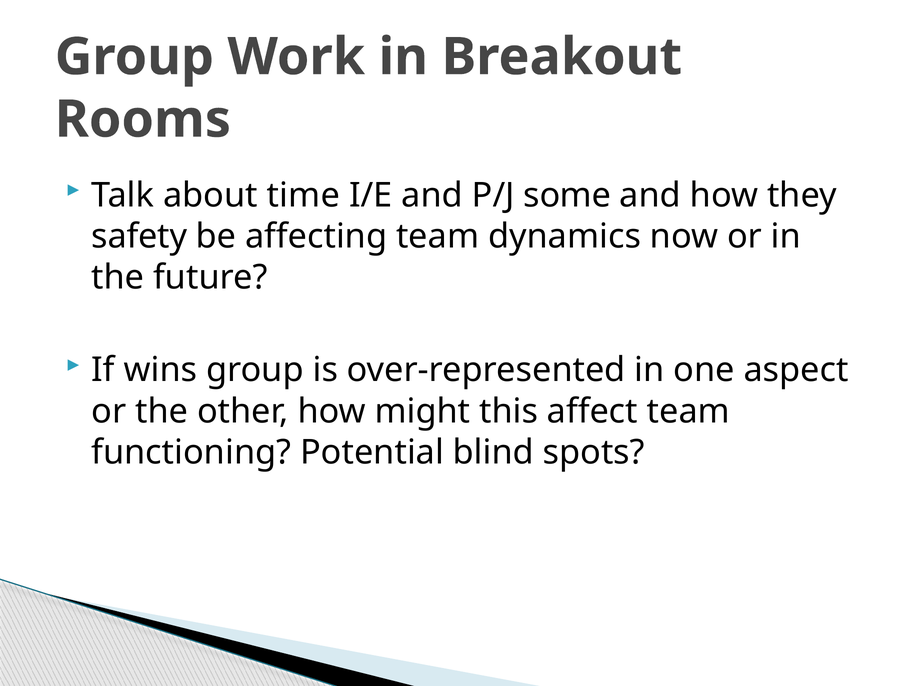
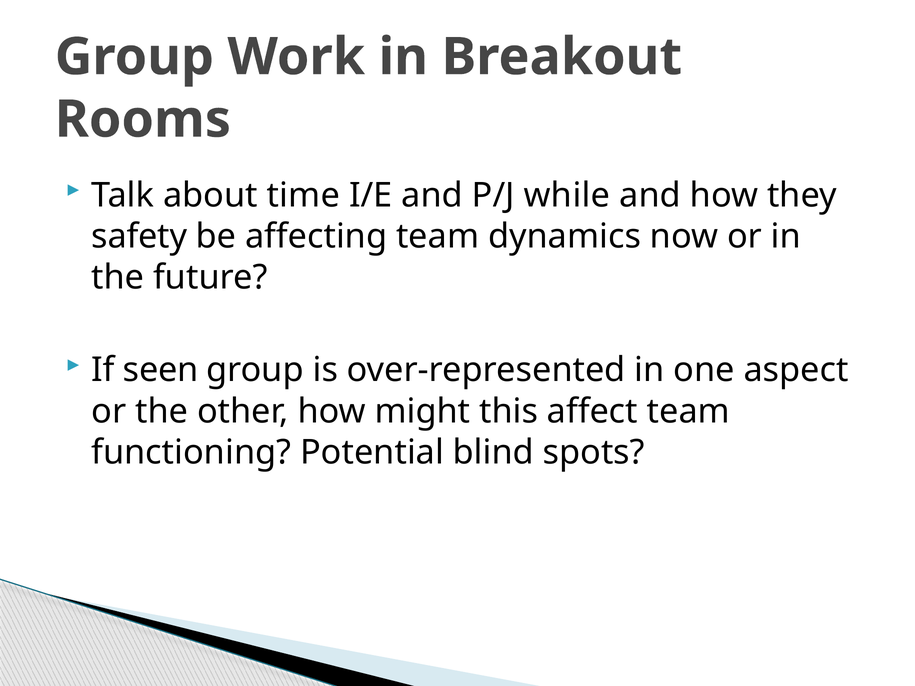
some: some -> while (567, 195)
wins: wins -> seen (161, 370)
